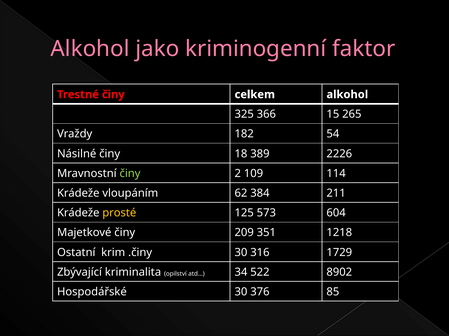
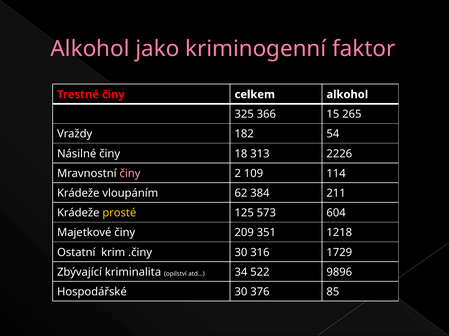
389: 389 -> 313 (260, 154)
činy colour: light green -> pink (130, 174)
8902: 8902 -> 9896 (339, 273)
